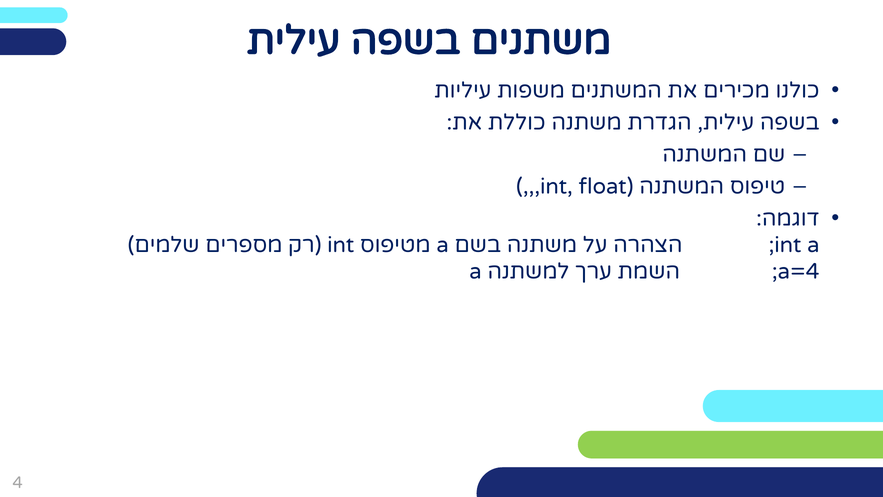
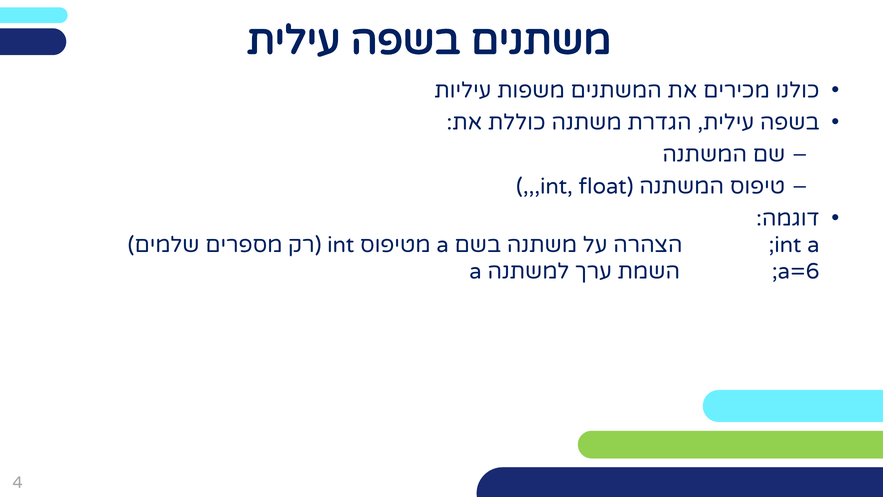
a=4: a=4 -> a=6 (799, 272)
